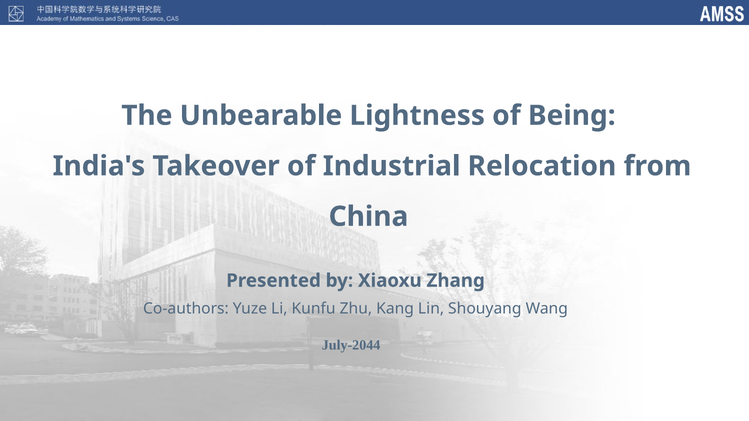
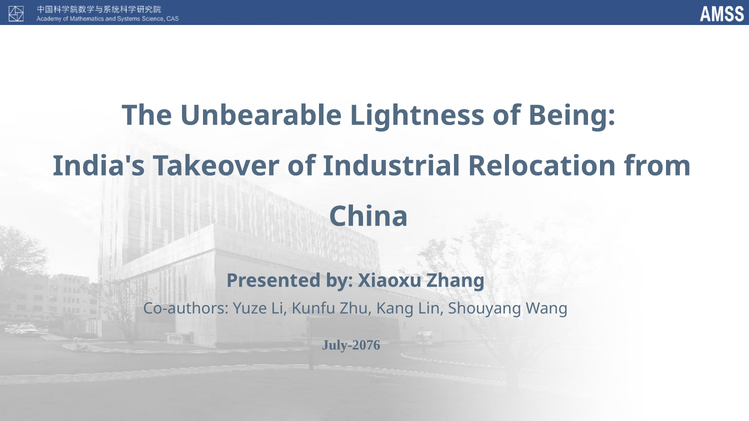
July-2044: July-2044 -> July-2076 (351, 345)
